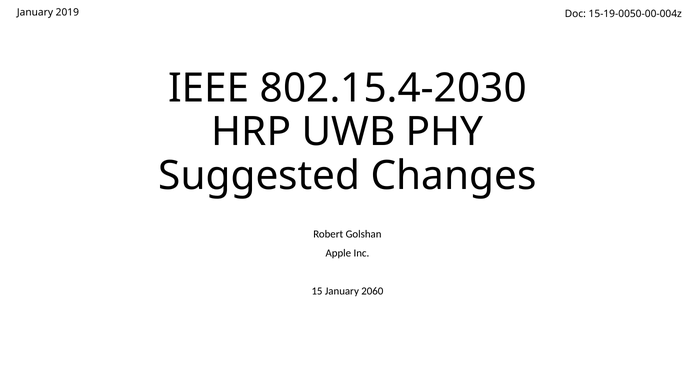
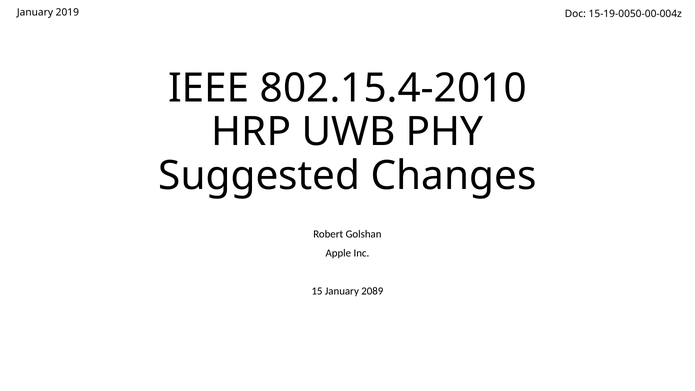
802.15.4-2030: 802.15.4-2030 -> 802.15.4-2010 (393, 88)
2060: 2060 -> 2089 (372, 291)
